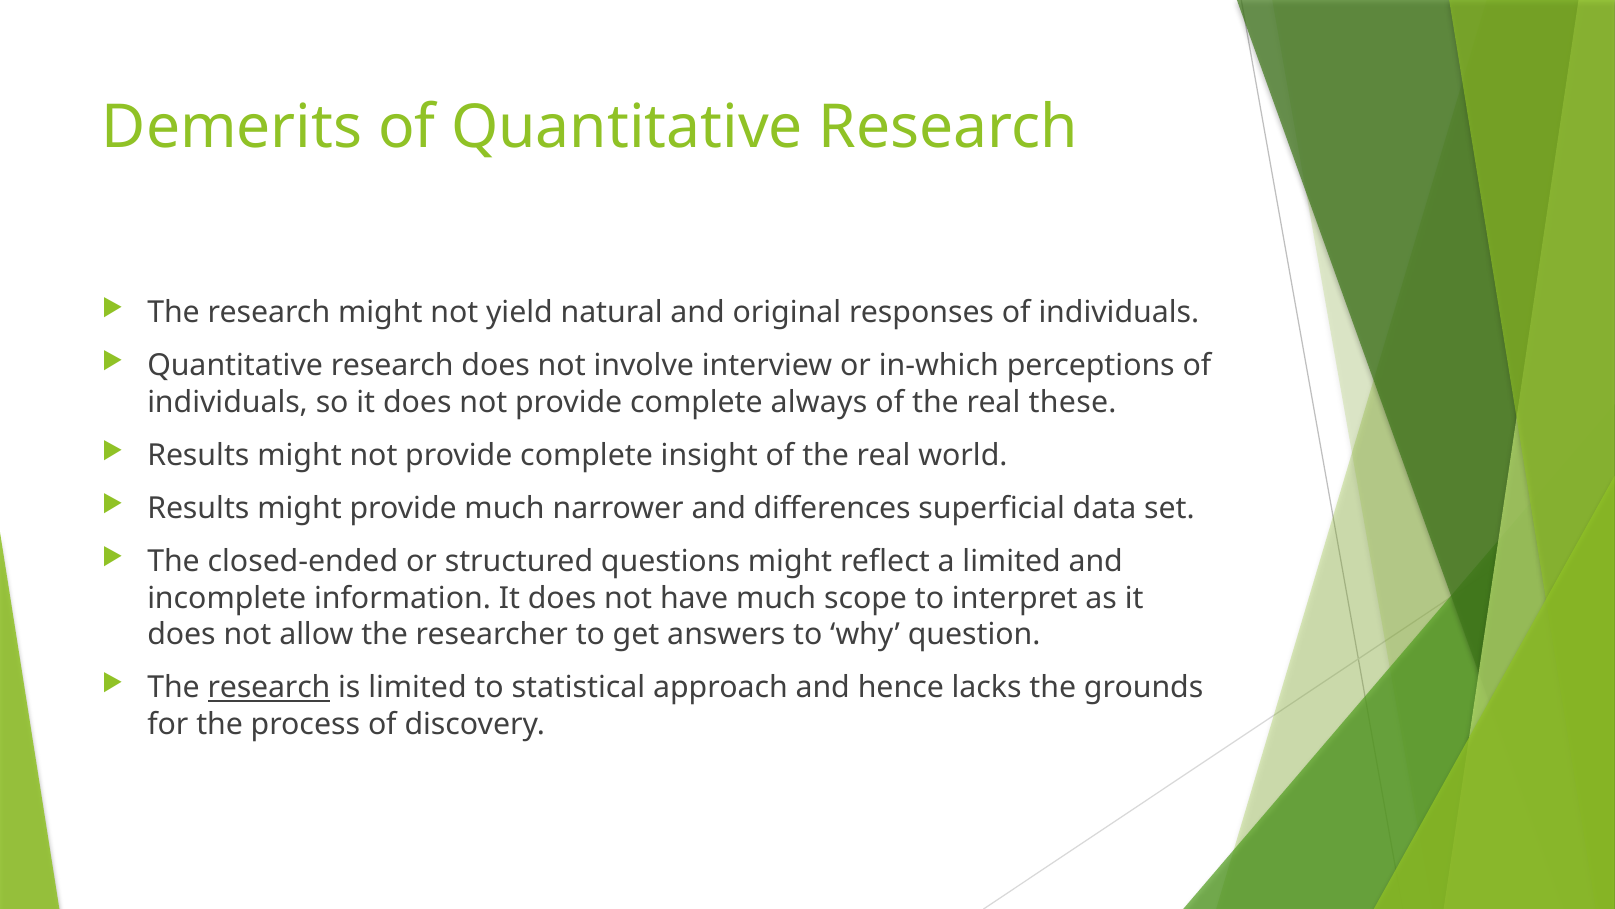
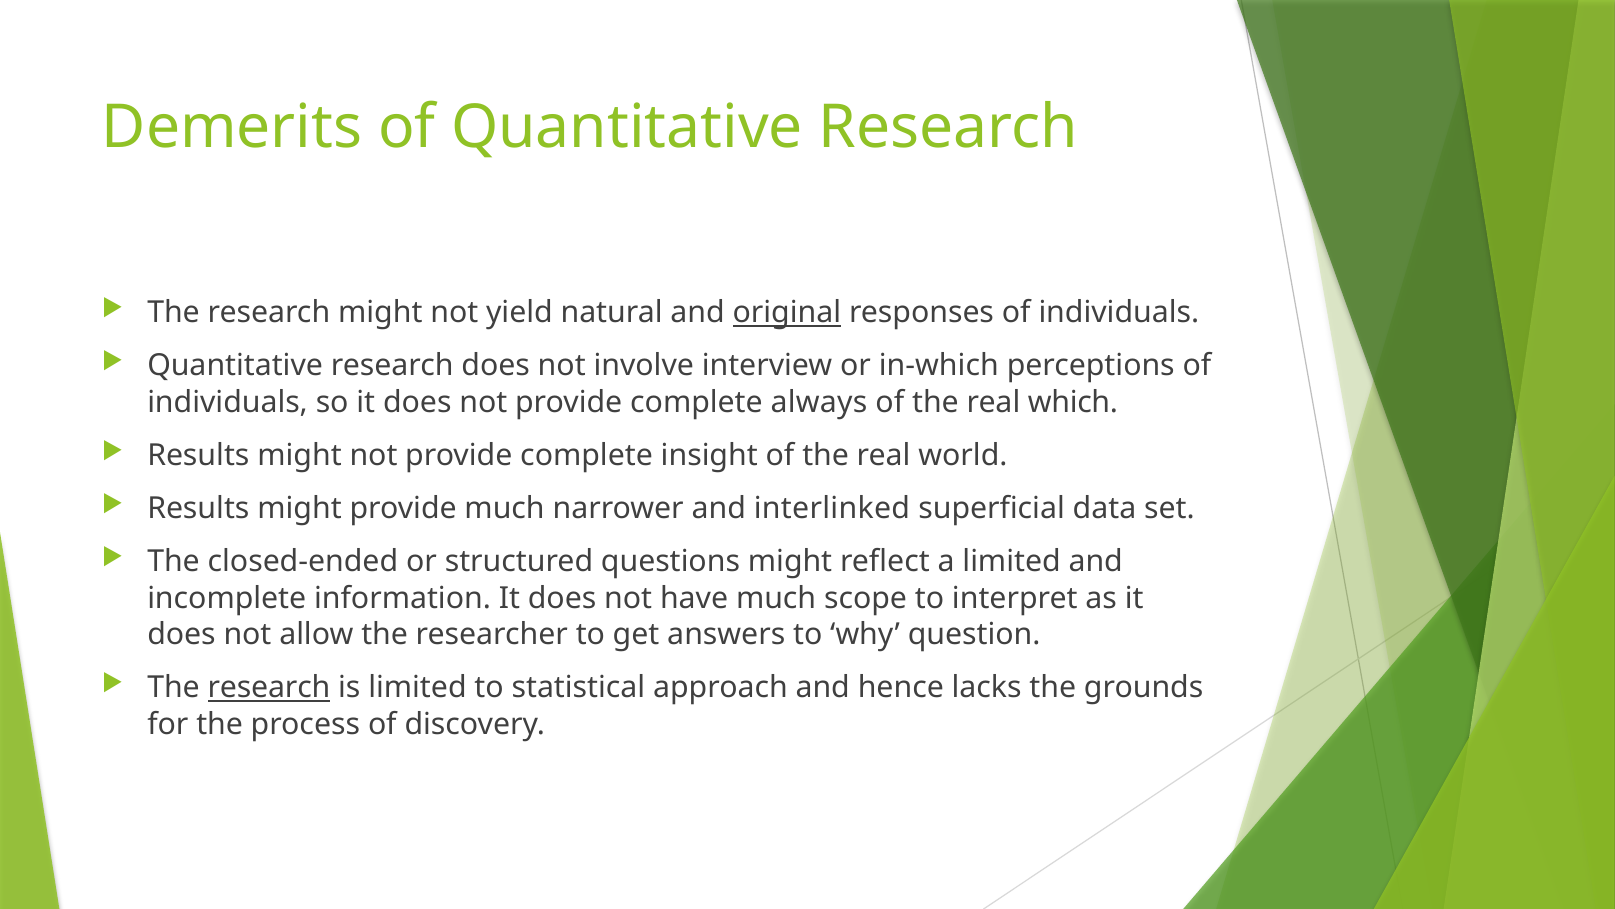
original underline: none -> present (787, 313)
these: these -> which (1073, 402)
differences: differences -> interlinked (832, 508)
